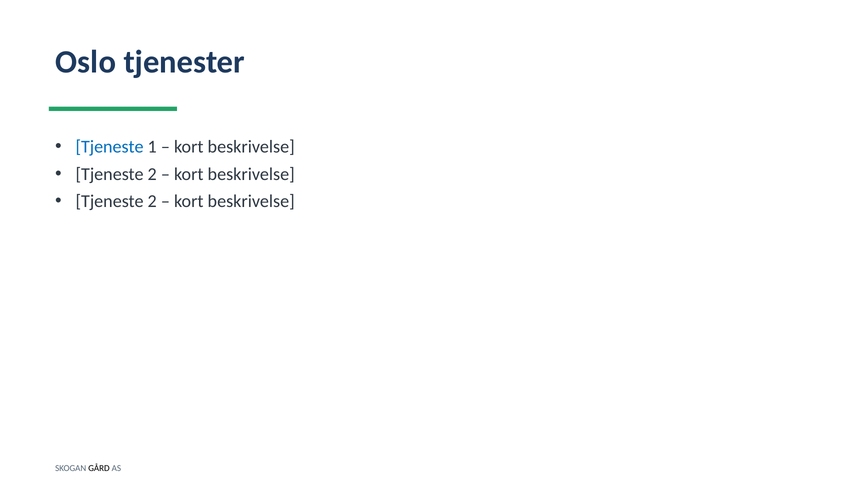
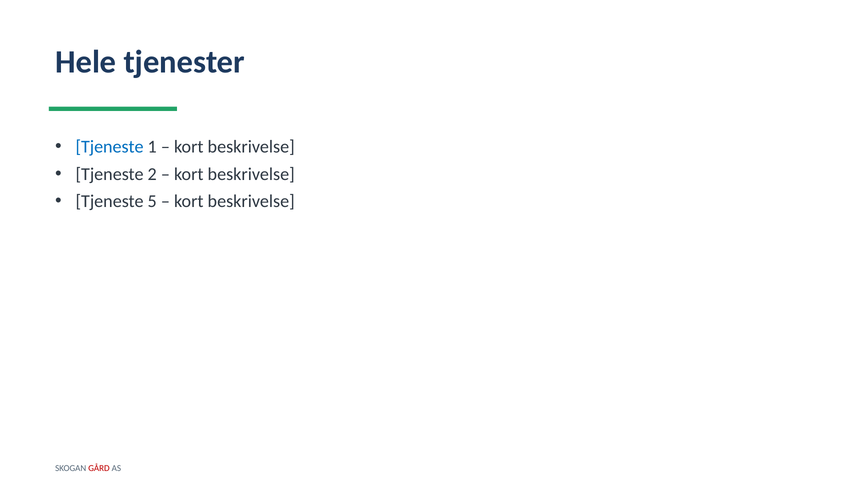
Oslo: Oslo -> Hele (86, 62)
2: 2 -> 5 (152, 201)
GÅRD colour: black -> red (99, 468)
